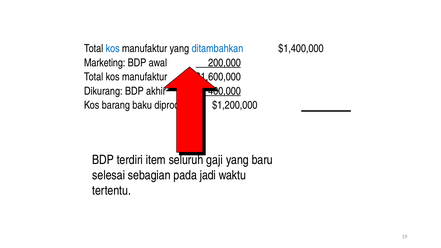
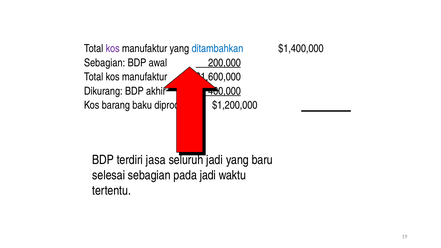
kos colour: blue -> purple (113, 48)
Marketing: Marketing -> Sebagian (105, 63)
item: item -> jasa (156, 160)
seluruh gaji: gaji -> jadi (215, 160)
